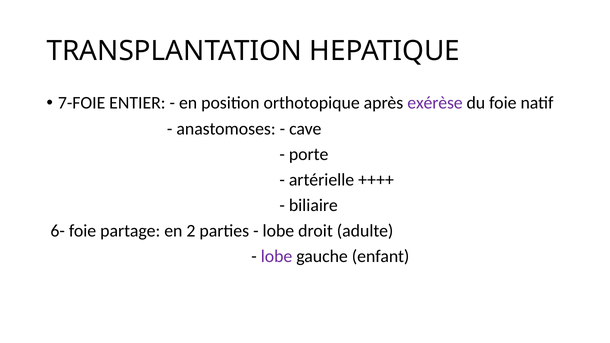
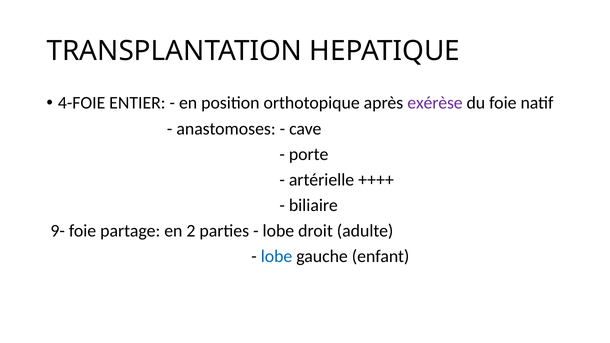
7-FOIE: 7-FOIE -> 4-FOIE (82, 103)
6-: 6- -> 9- (58, 231)
lobe colour: purple -> blue (277, 257)
